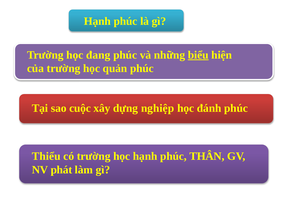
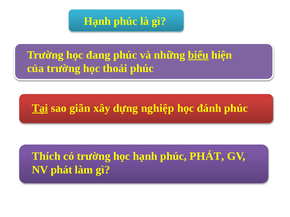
quản: quản -> thoải (115, 69)
Tại underline: none -> present (40, 108)
cuộc: cuộc -> giãn (80, 108)
Thiểu: Thiểu -> Thích (46, 157)
phúc THÂN: THÂN -> PHÁT (207, 157)
